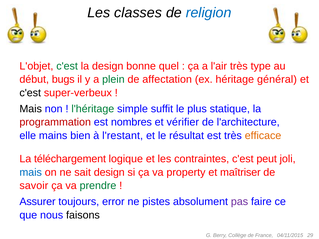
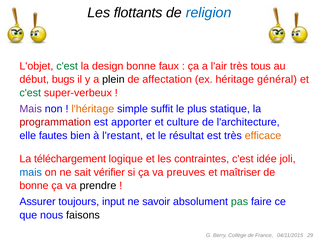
classes: classes -> flottants (138, 13)
quel: quel -> faux (169, 66)
type: type -> tous (261, 66)
plein colour: green -> black (113, 80)
c'est colour: black -> green (30, 93)
Mais colour: black -> purple (31, 109)
l'héritage colour: green -> orange (93, 109)
nombres: nombres -> apporter (131, 122)
vérifier: vérifier -> culture (183, 122)
mains: mains -> fautes (53, 136)
peut: peut -> idée (267, 159)
sait design: design -> vérifier (109, 172)
property: property -> preuves (186, 172)
savoir: savoir -> bonne (34, 186)
prendre colour: green -> black (98, 186)
error: error -> input (113, 202)
pistes: pistes -> savoir (156, 202)
pas colour: purple -> green (240, 202)
